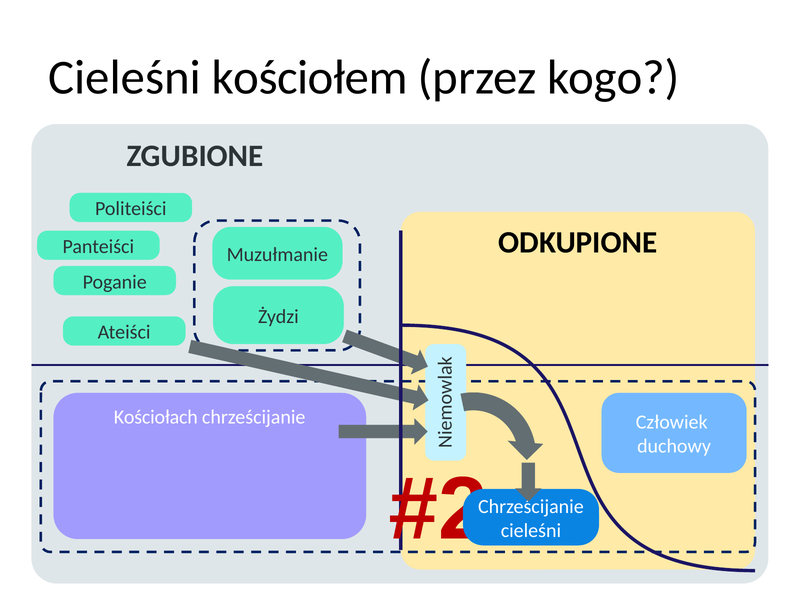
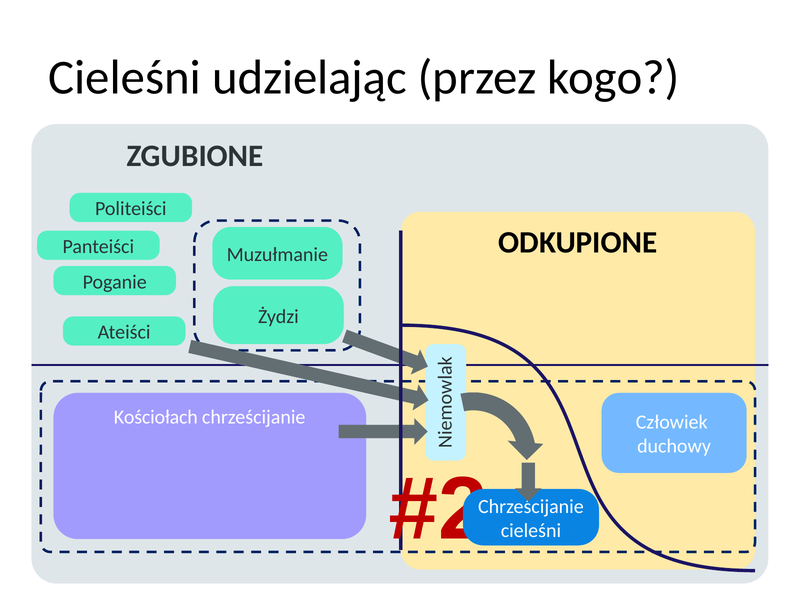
kościołem: kościołem -> udzielając (309, 77)
